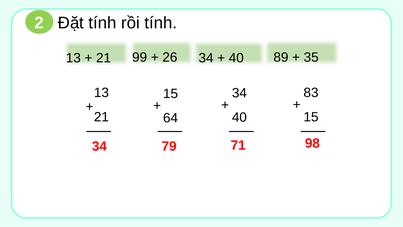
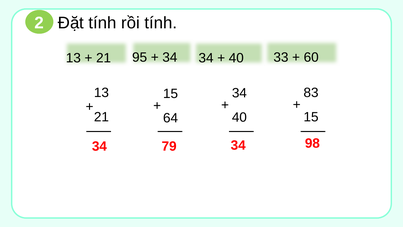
99: 99 -> 95 (140, 57)
26: 26 -> 34 (170, 57)
89: 89 -> 33 (281, 57)
35: 35 -> 60 (311, 57)
79 71: 71 -> 34 (238, 145)
